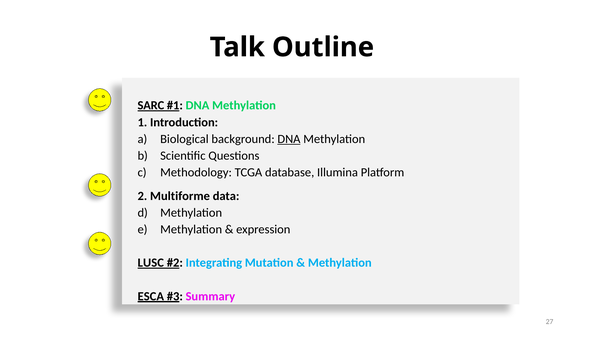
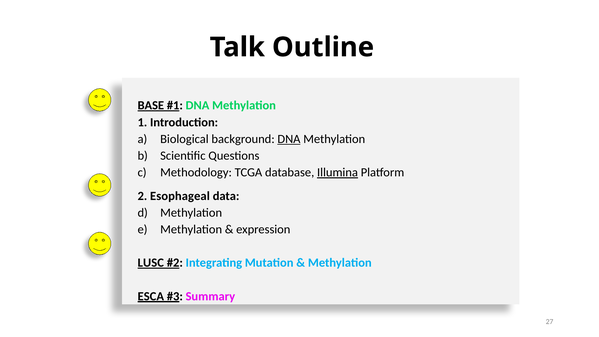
SARC: SARC -> BASE (151, 105)
Illumina underline: none -> present (337, 172)
Multiforme: Multiforme -> Esophageal (180, 196)
